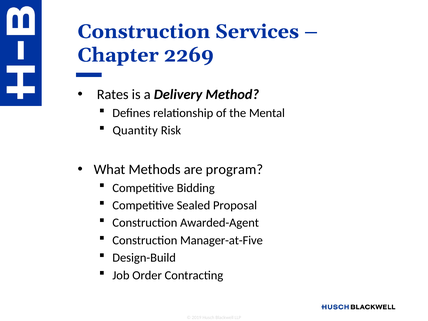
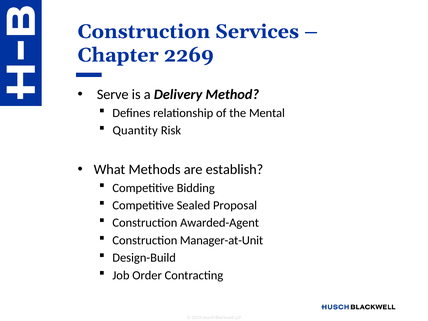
Rates: Rates -> Serve (113, 95)
program: program -> establish (235, 169)
Manager-at-Five: Manager-at-Five -> Manager-at-Unit (221, 240)
